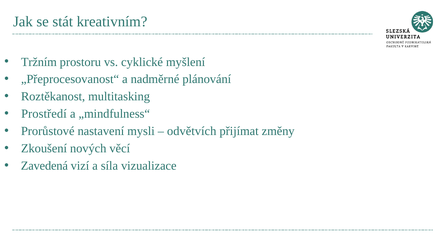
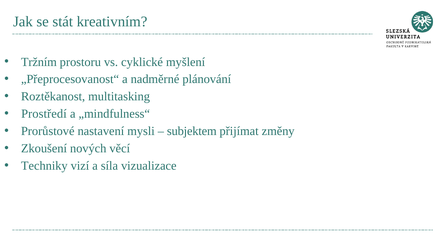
odvětvích: odvětvích -> subjektem (192, 131)
Zavedená: Zavedená -> Techniky (44, 166)
